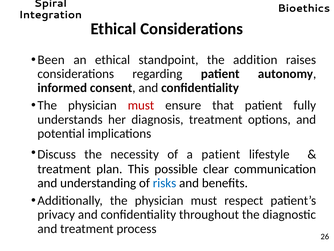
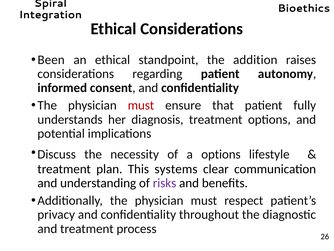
a patient: patient -> options (221, 154)
possible: possible -> systems (176, 169)
risks colour: blue -> purple (165, 183)
